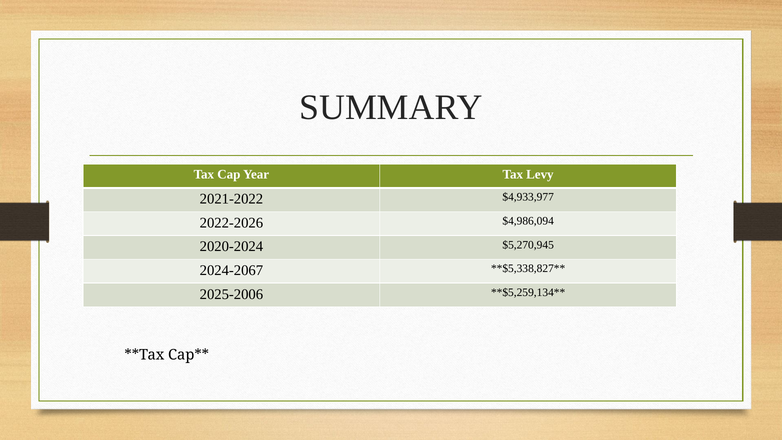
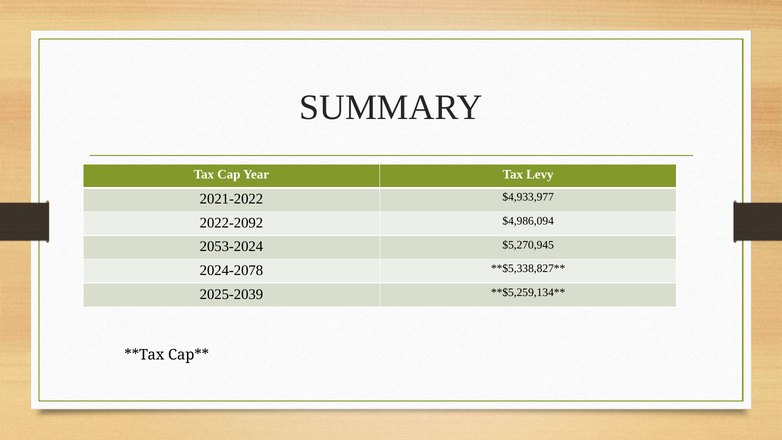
2022-2026: 2022-2026 -> 2022-2092 (231, 223)
2020-2024: 2020-2024 -> 2053-2024 (231, 247)
2024-2067: 2024-2067 -> 2024-2078 (231, 270)
2025-2006: 2025-2006 -> 2025-2039 (231, 294)
